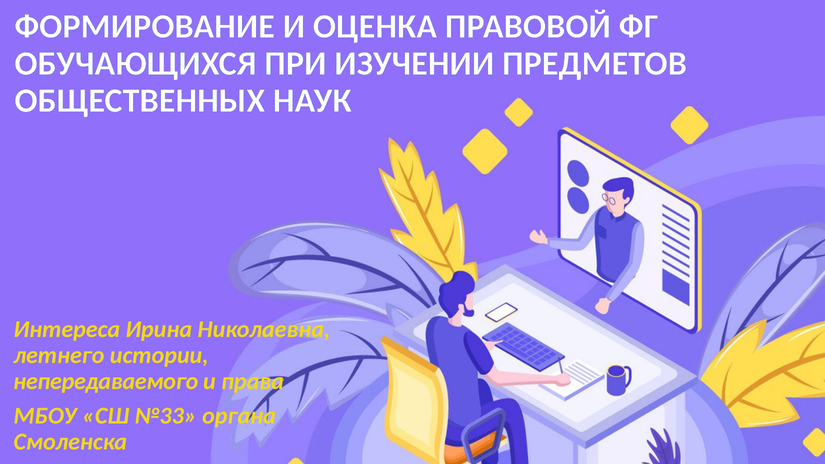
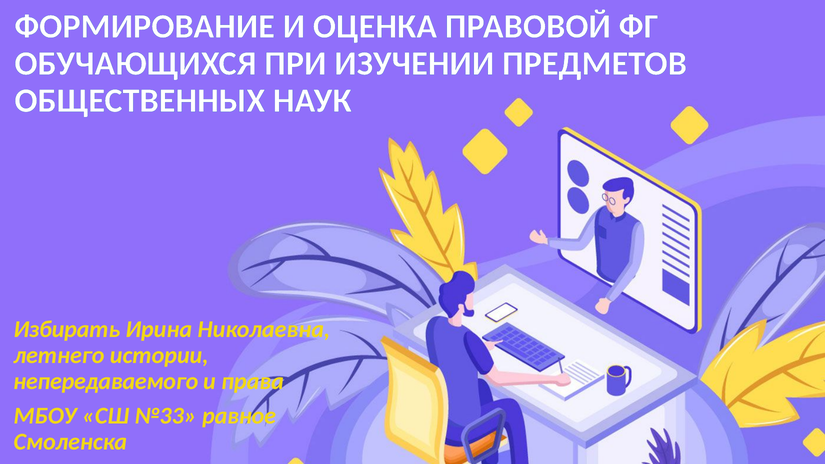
Интереса: Интереса -> Избирать (67, 329)
органа: органа -> равное (239, 416)
